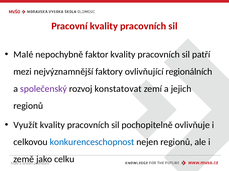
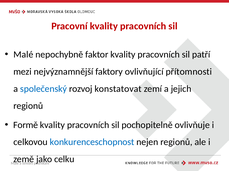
regionálních: regionálních -> přítomnosti (189, 72)
společenský colour: purple -> blue (44, 89)
Využít: Využít -> Formě (26, 125)
